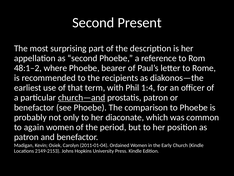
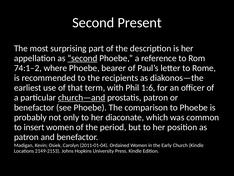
second underline: none -> present (82, 58)
48:1–2: 48:1–2 -> 74:1–2 (28, 68)
1:4: 1:4 -> 1:6 (148, 88)
again: again -> insert (34, 127)
